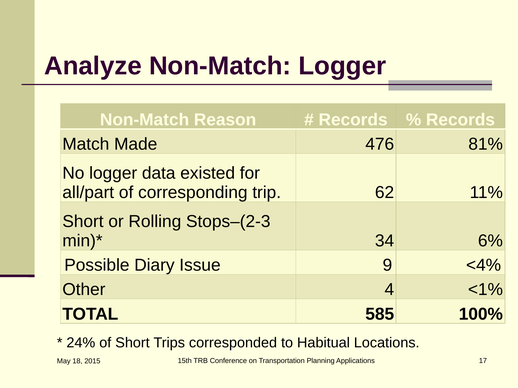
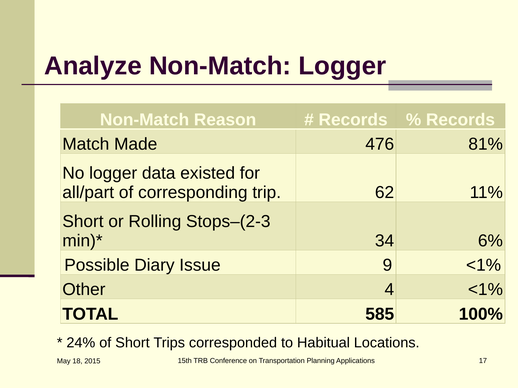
9 <4%: <4% -> <1% (484, 266)
